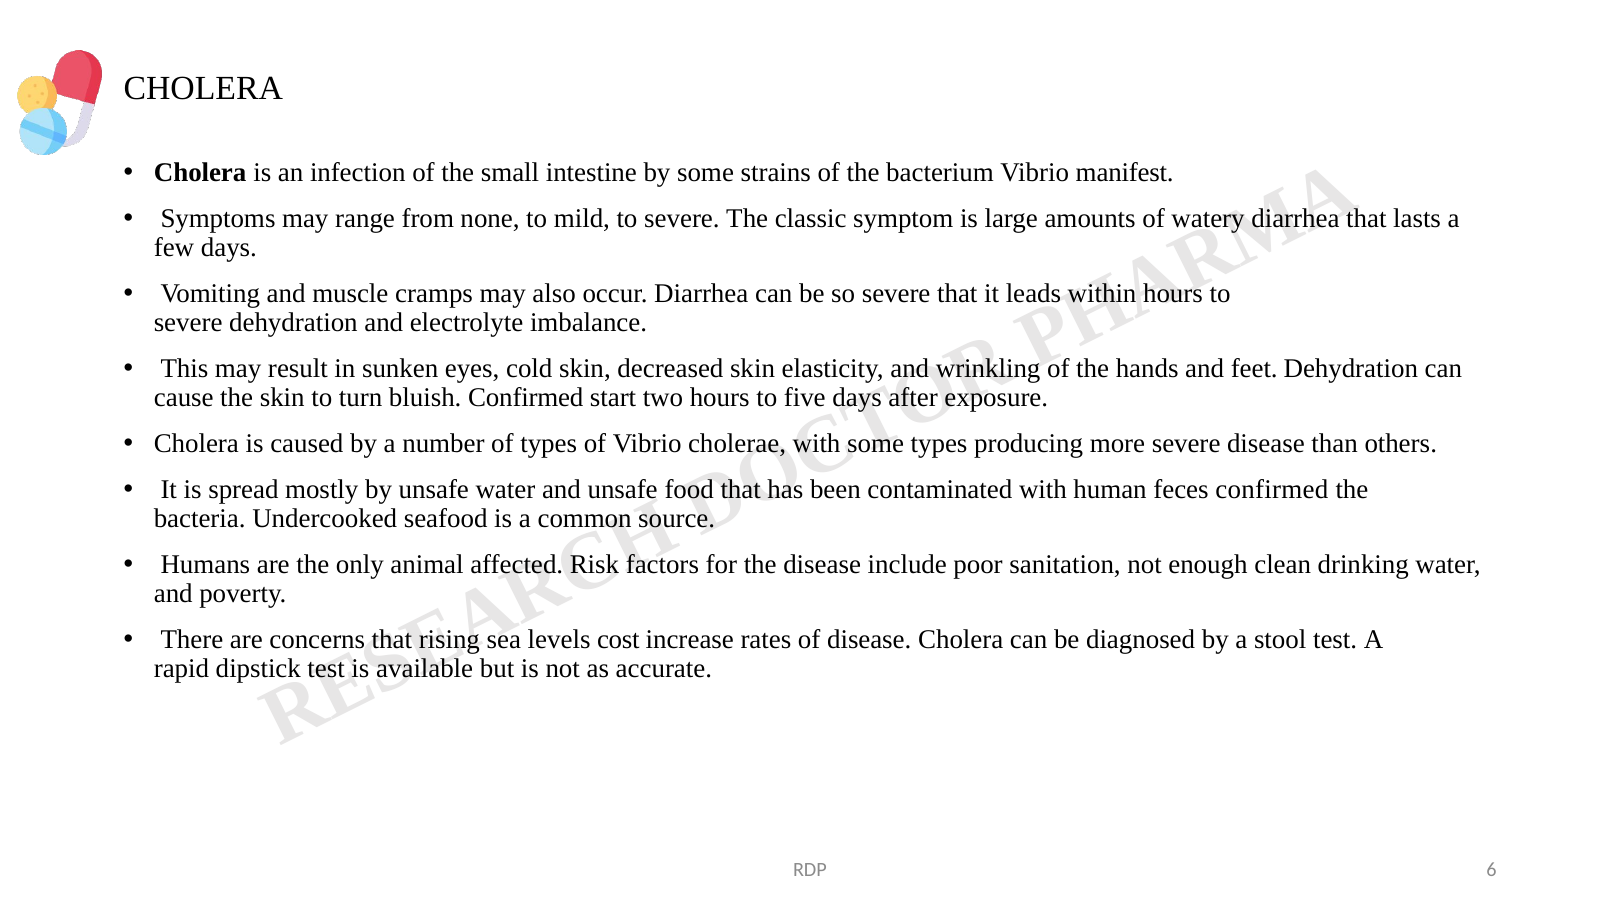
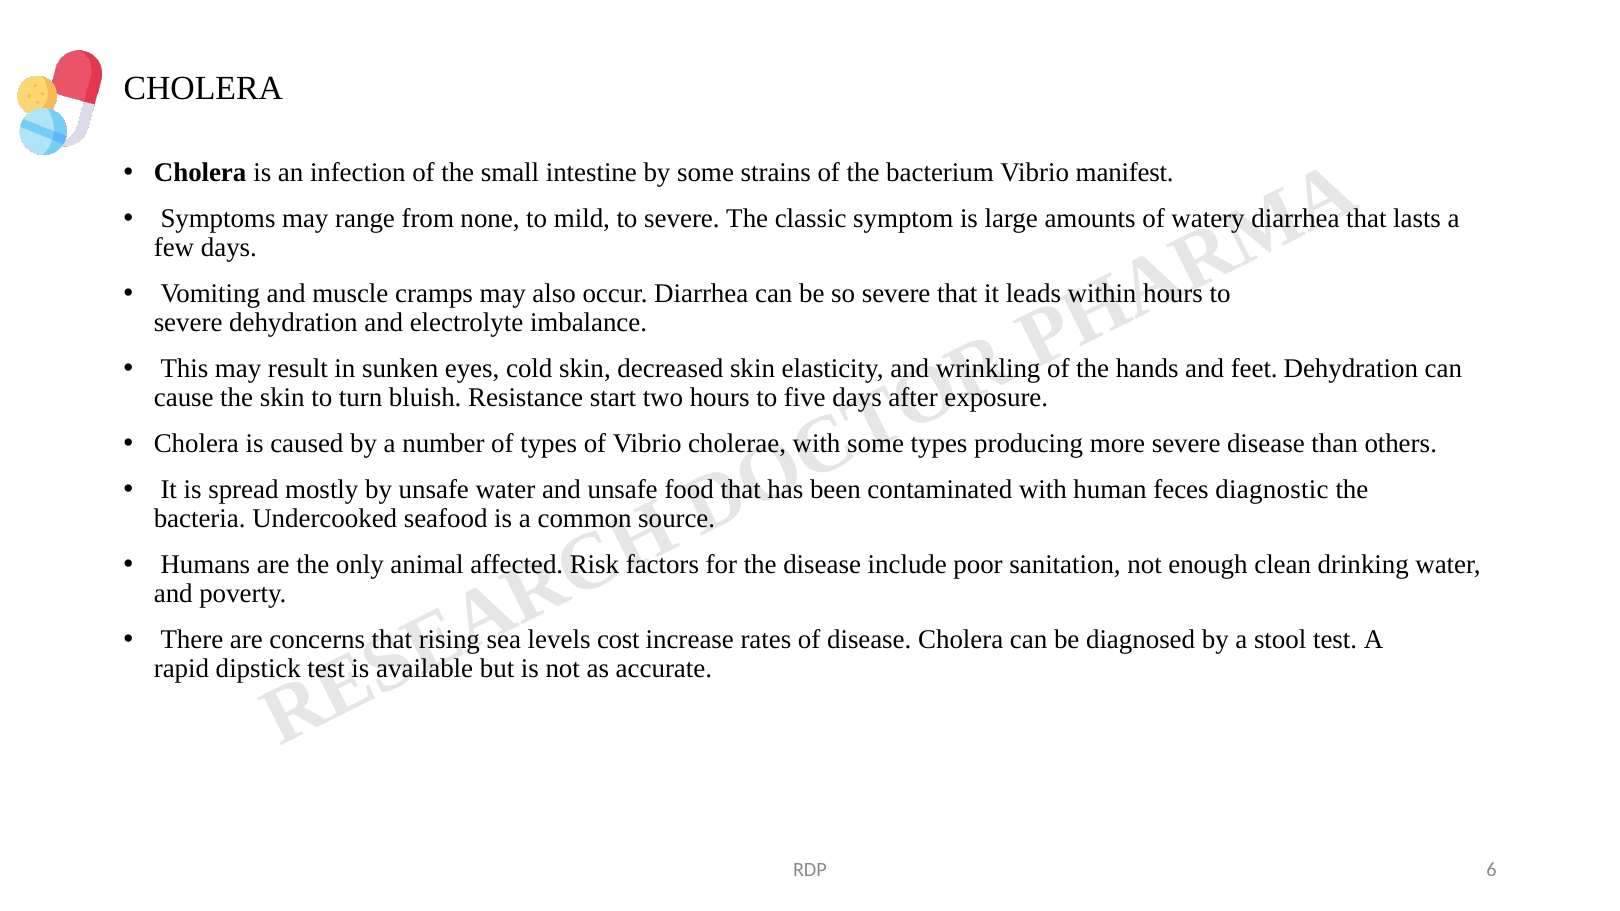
bluish Confirmed: Confirmed -> Resistance (526, 398)
feces confirmed: confirmed -> diagnostic (1272, 490)
